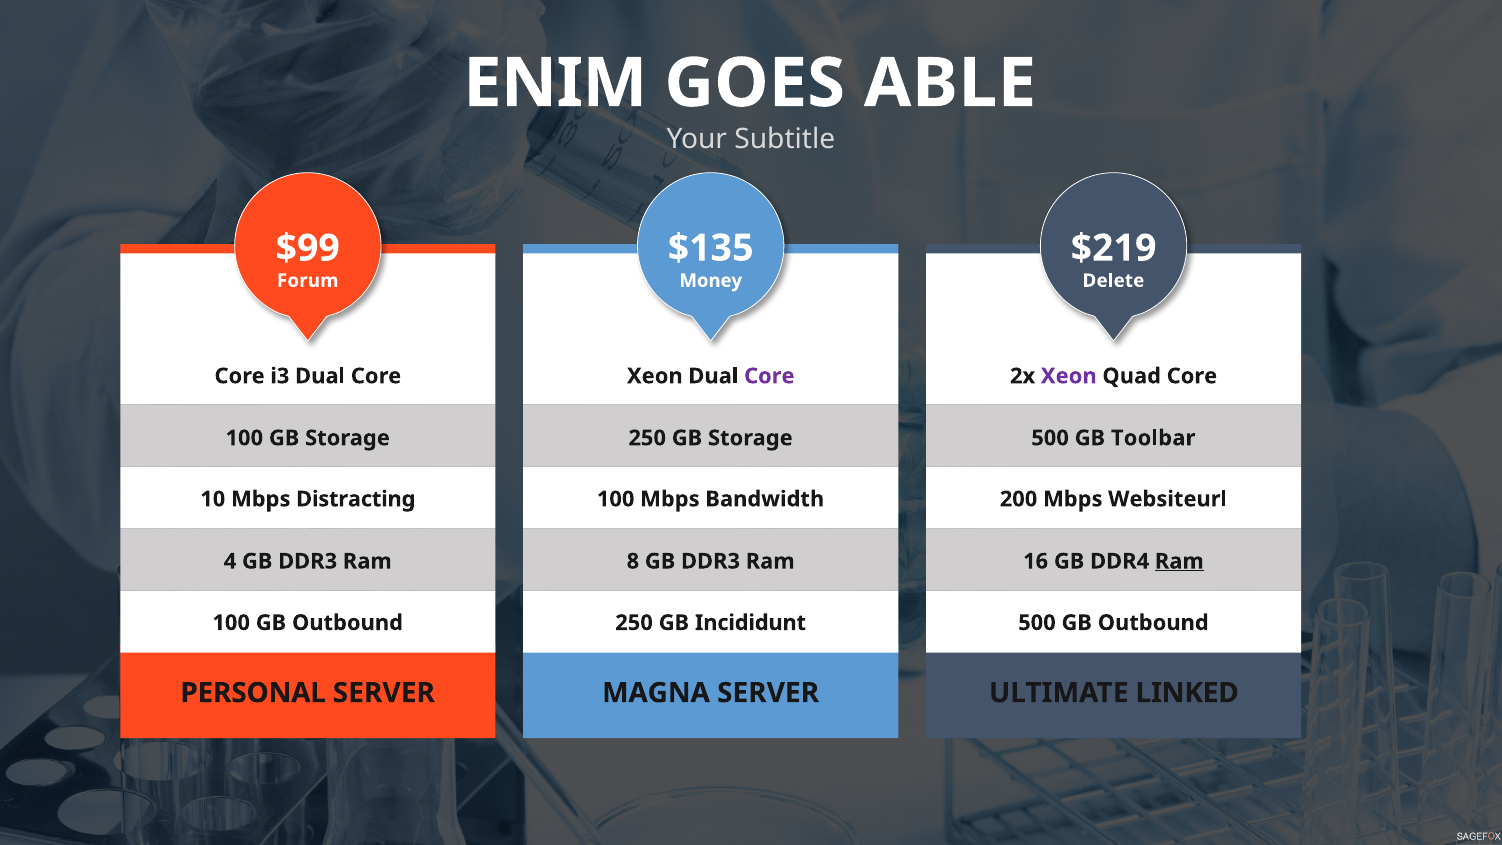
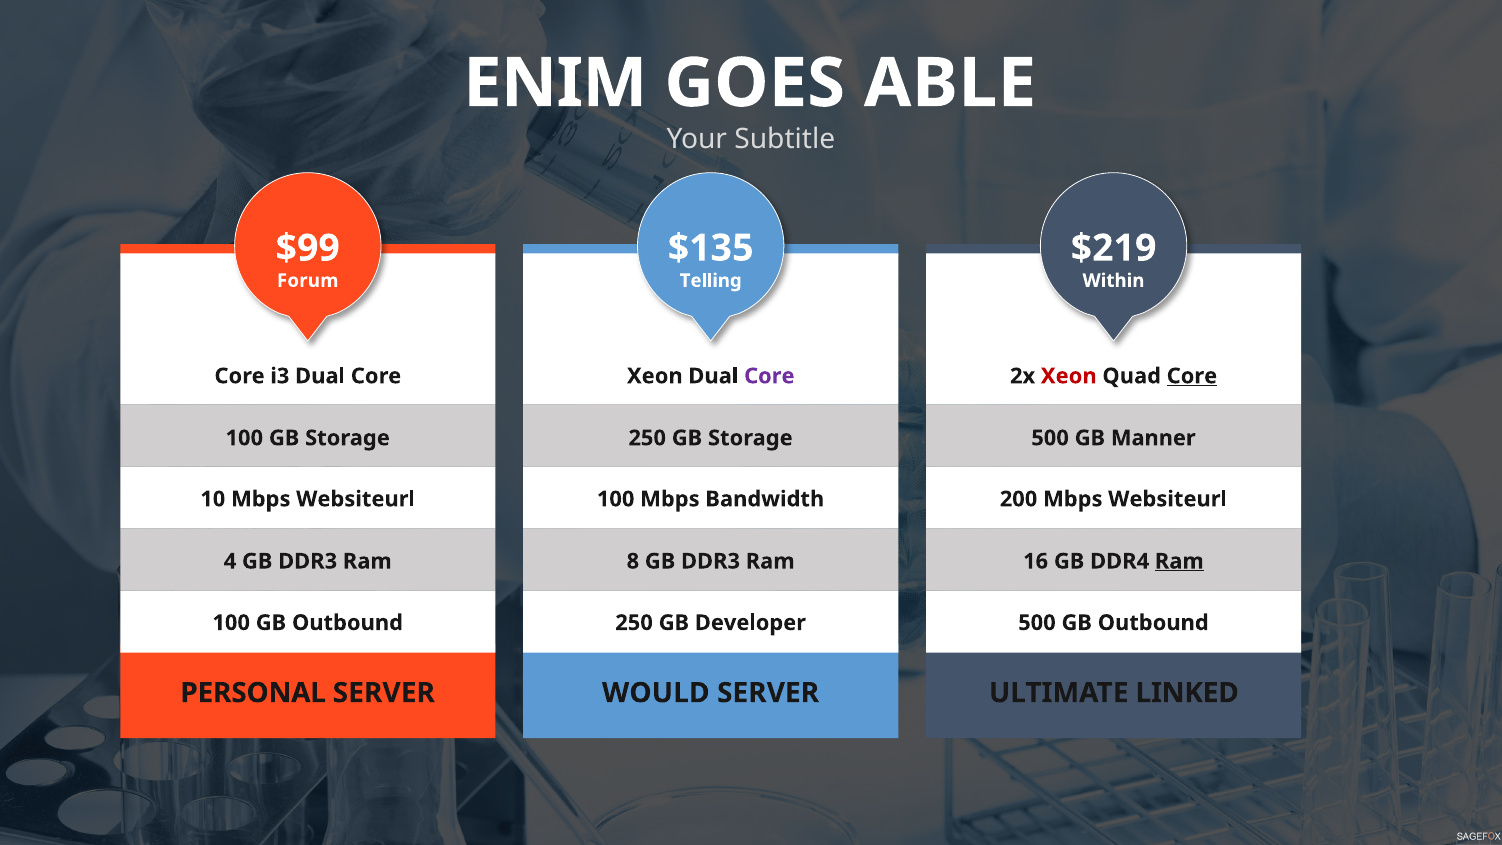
Money: Money -> Telling (711, 281)
Delete: Delete -> Within (1114, 281)
Xeon colour: purple -> red (1069, 376)
Core underline: none -> present (1192, 376)
Toolbar: Toolbar -> Manner (1153, 438)
10 Mbps Distracting: Distracting -> Websiteurl (356, 499)
Incididunt: Incididunt -> Developer (750, 623)
MAGNA: MAGNA -> WOULD (656, 693)
